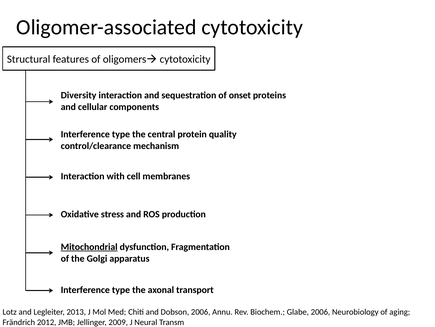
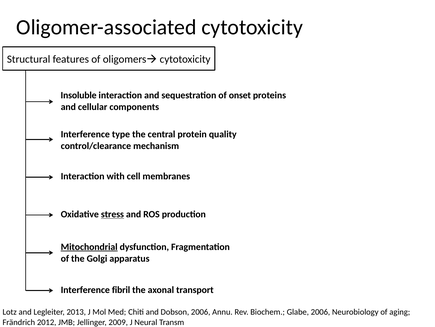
Diversity: Diversity -> Insoluble (79, 95)
stress underline: none -> present (112, 214)
type: type -> fibril (121, 289)
